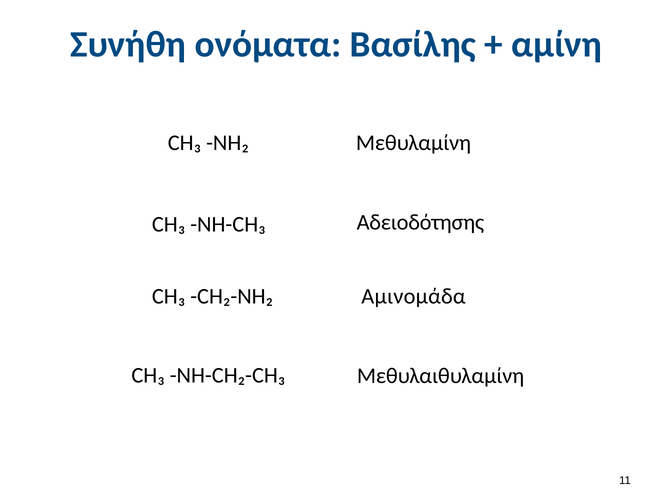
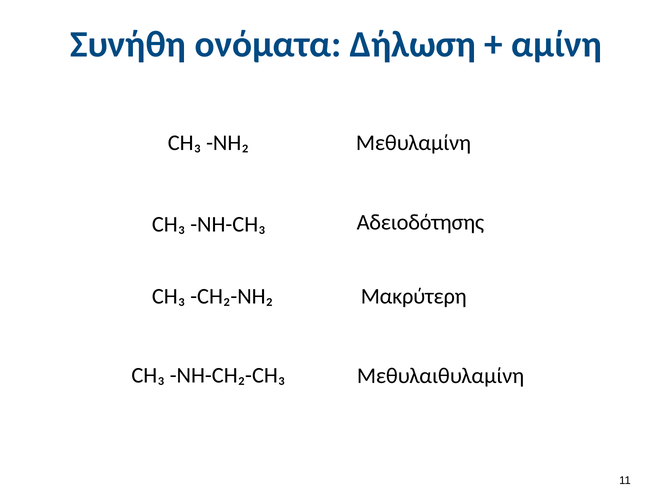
Βασίλης: Βασίλης -> Δήλωση (413, 44)
Αμινομάδα: Αμινομάδα -> Μακρύτερη (414, 297)
